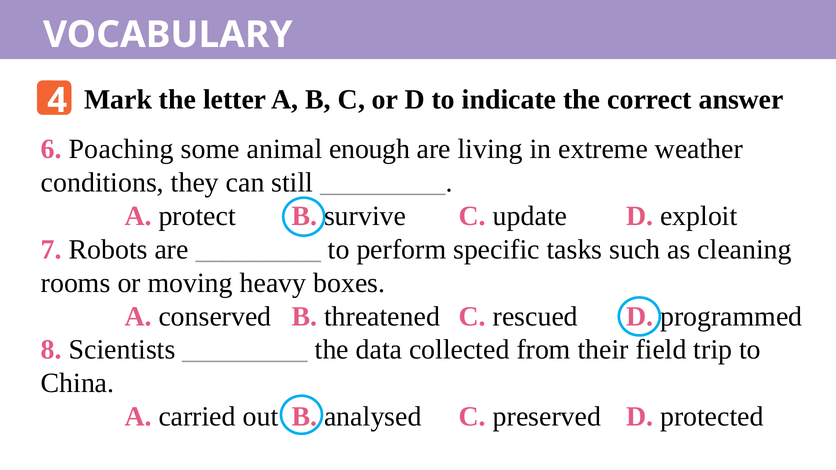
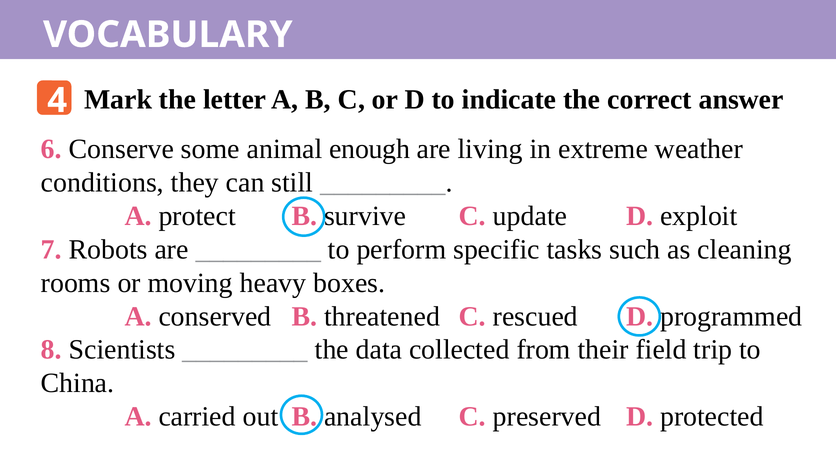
Poaching: Poaching -> Conserve (121, 149)
